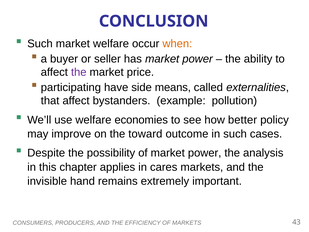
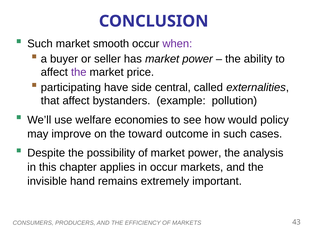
market welfare: welfare -> smooth (111, 44)
when colour: orange -> purple (177, 44)
means: means -> central (173, 87)
better: better -> would (243, 120)
in cares: cares -> occur (164, 167)
